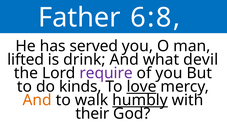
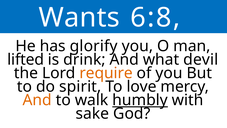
Father: Father -> Wants (79, 18)
served: served -> glorify (94, 46)
require colour: purple -> orange (106, 73)
kinds: kinds -> spirit (80, 86)
love underline: present -> none (141, 86)
their: their -> sake (92, 113)
